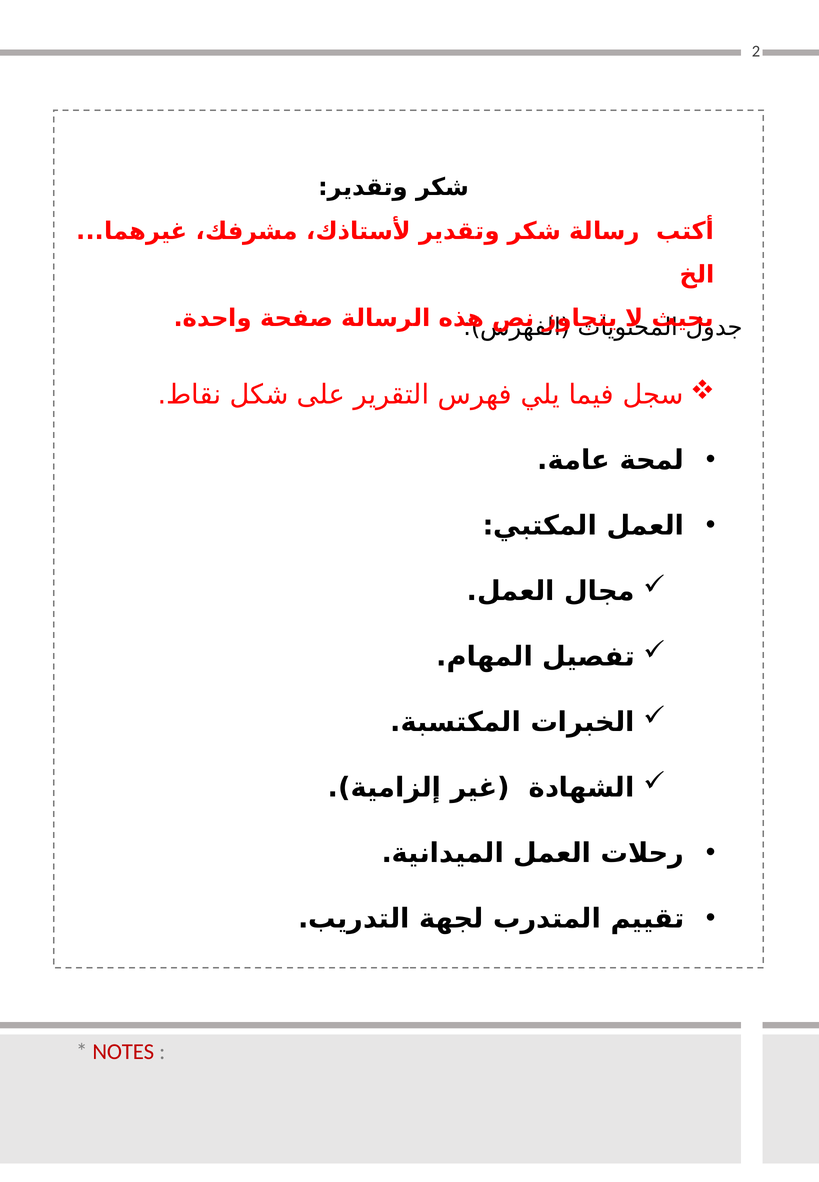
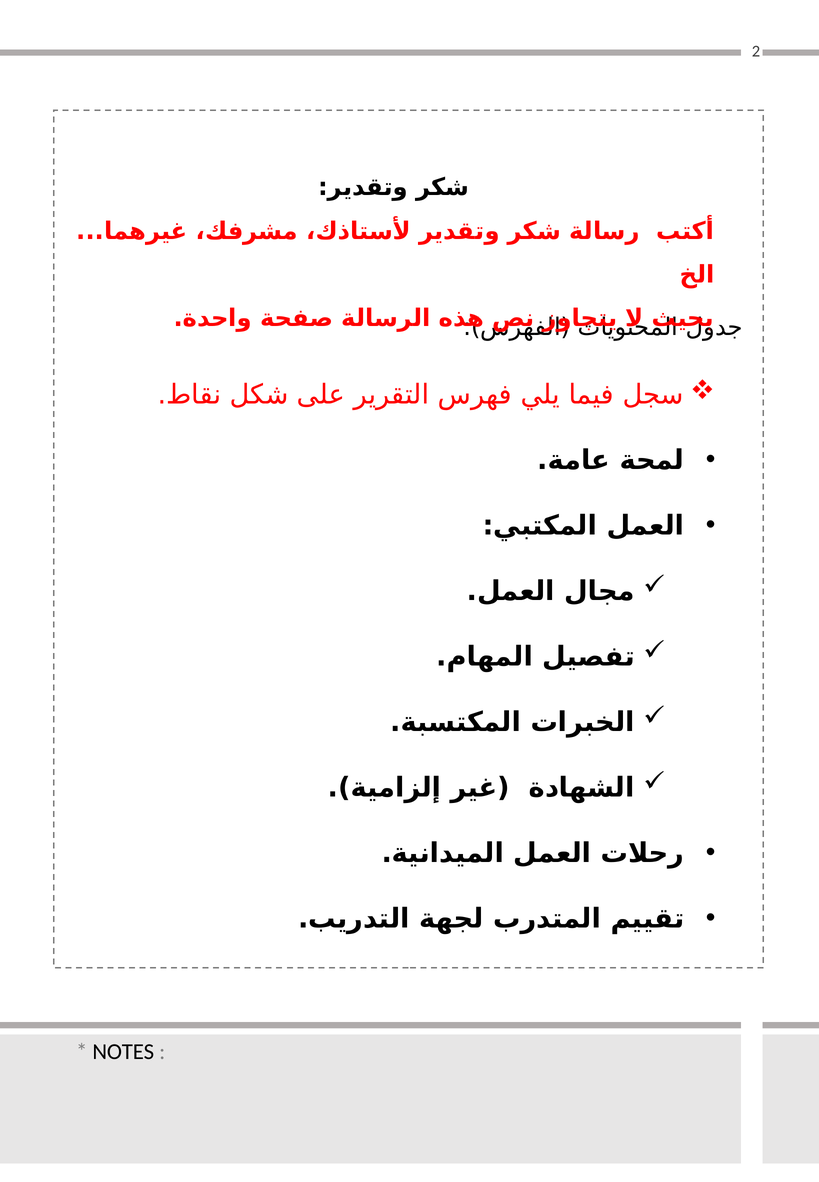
NOTES colour: red -> black (123, 1053)
